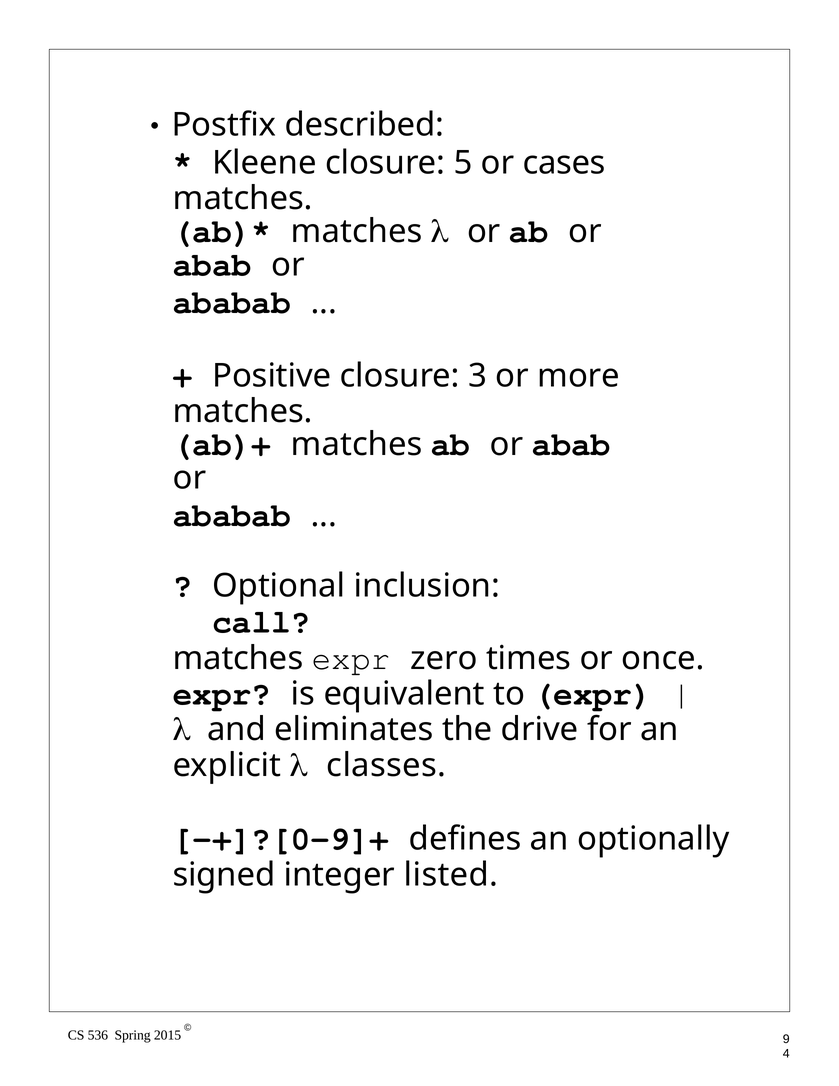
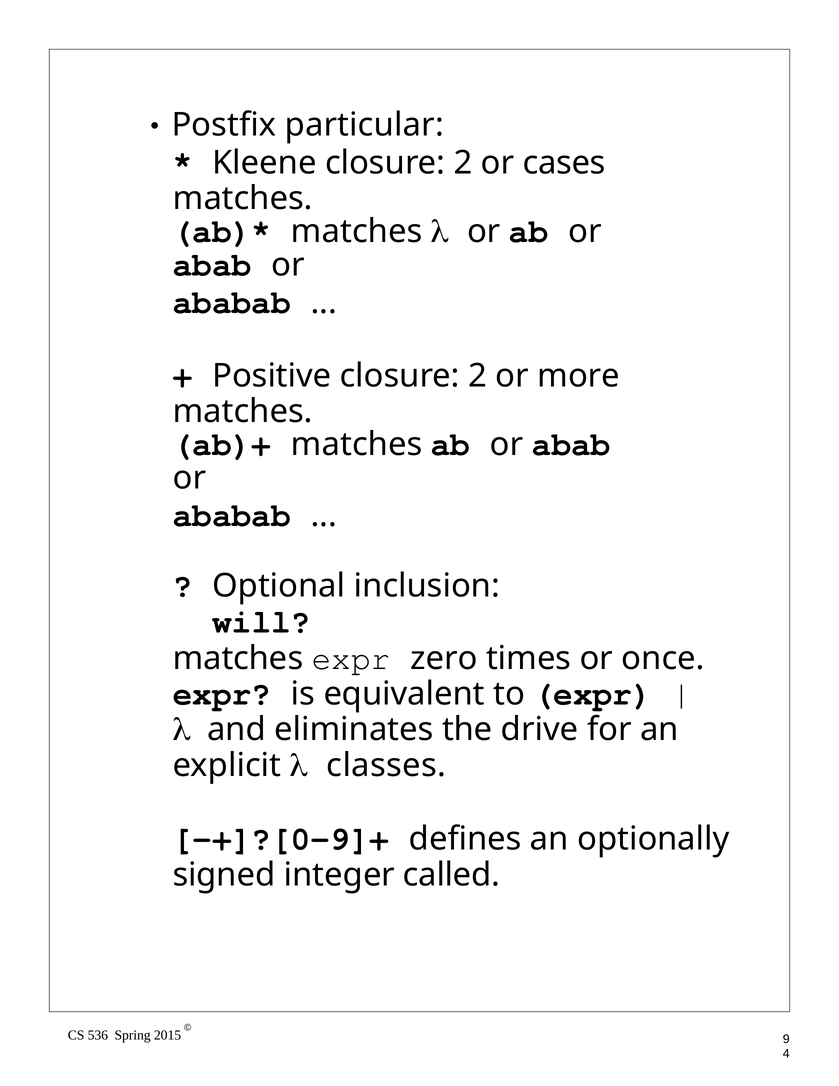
described: described -> particular (364, 125)
Kleene closure 5: 5 -> 2 (463, 163)
Positive closure 3: 3 -> 2 (478, 376)
call: call -> will (261, 622)
listed: listed -> called (451, 874)
